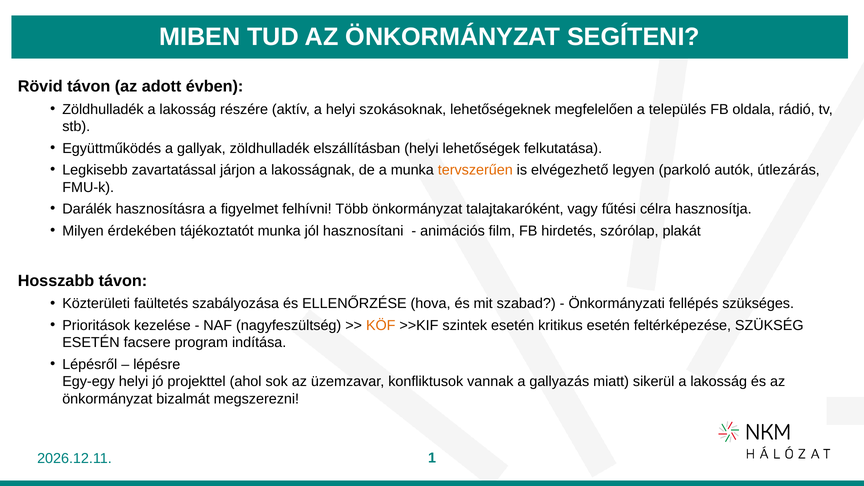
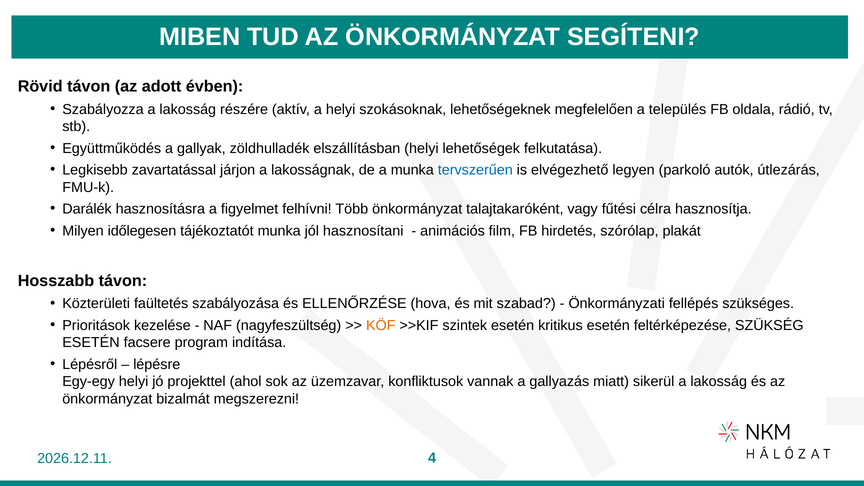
Zöldhulladék: Zöldhulladék -> Szabályozza (103, 109)
tervszerűen colour: orange -> blue (475, 170)
érdekében: érdekében -> időlegesen (142, 231)
1: 1 -> 4 (432, 458)
